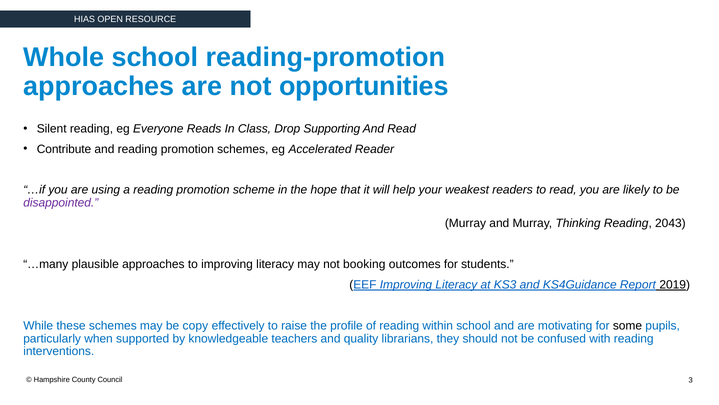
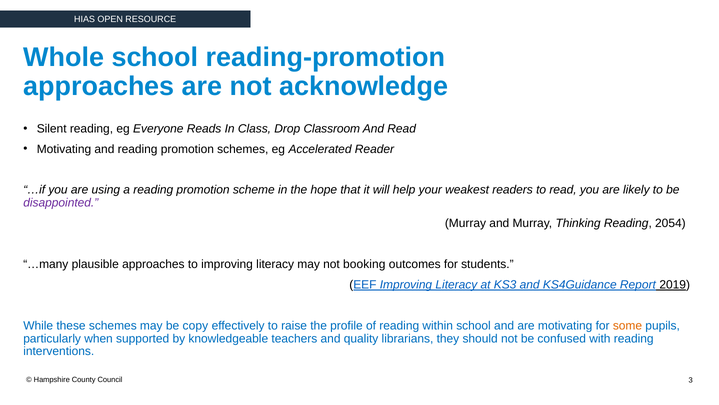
opportunities: opportunities -> acknowledge (364, 86)
Supporting: Supporting -> Classroom (332, 128)
Contribute: Contribute -> Motivating (64, 149)
2043: 2043 -> 2054 (670, 223)
some colour: black -> orange (627, 325)
